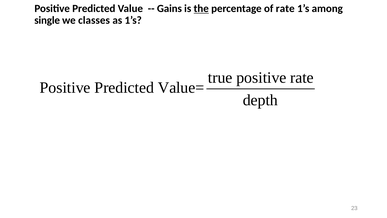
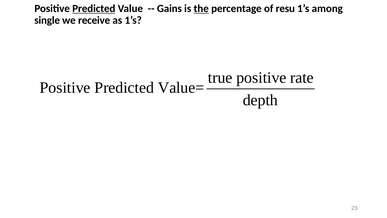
Predicted underline: none -> present (94, 9)
of rate: rate -> resu (285, 9)
classes: classes -> receive (94, 20)
